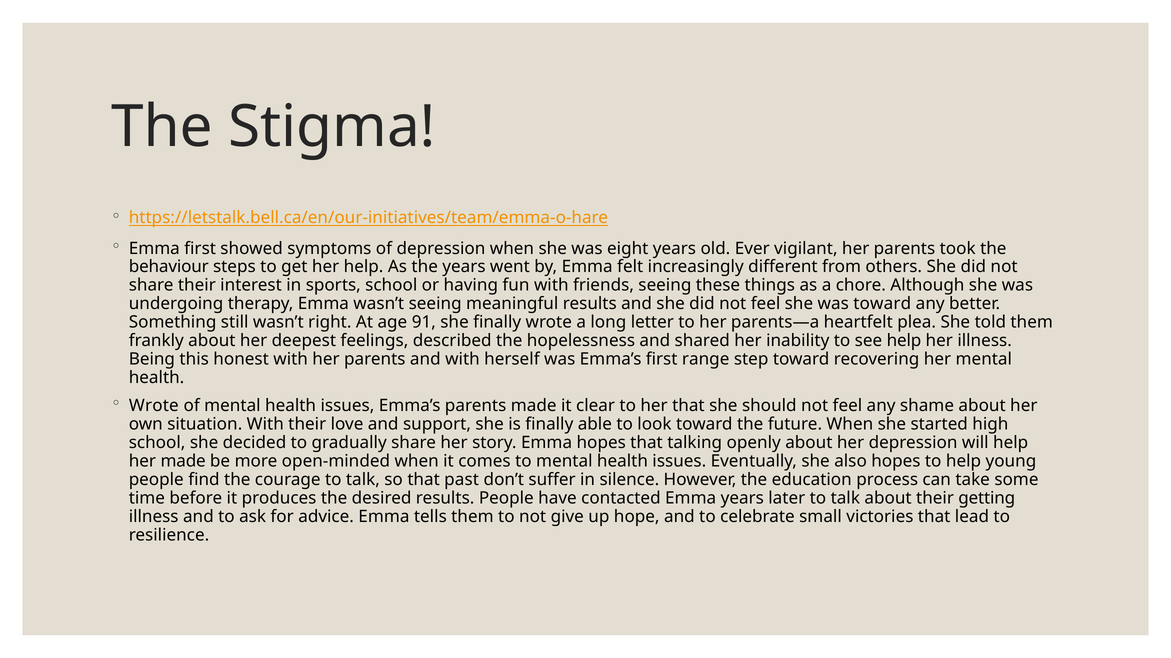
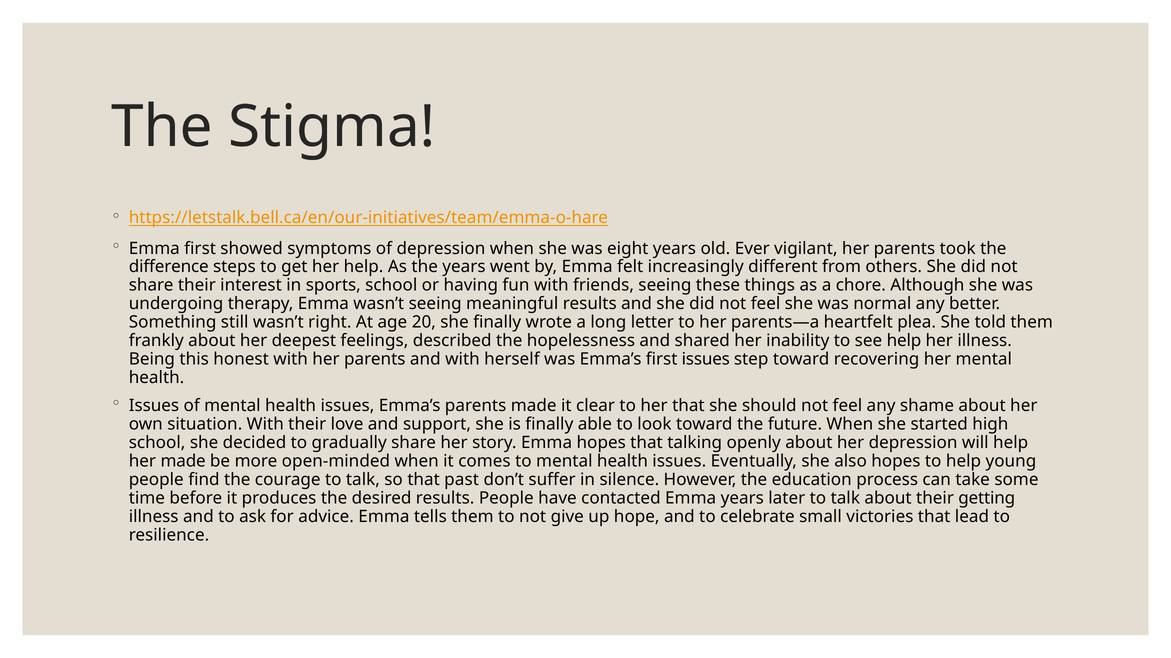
behaviour: behaviour -> difference (169, 267)
was toward: toward -> normal (882, 304)
91: 91 -> 20 (424, 323)
first range: range -> issues (706, 359)
Wrote: Wrote -> Issues (154, 406)
